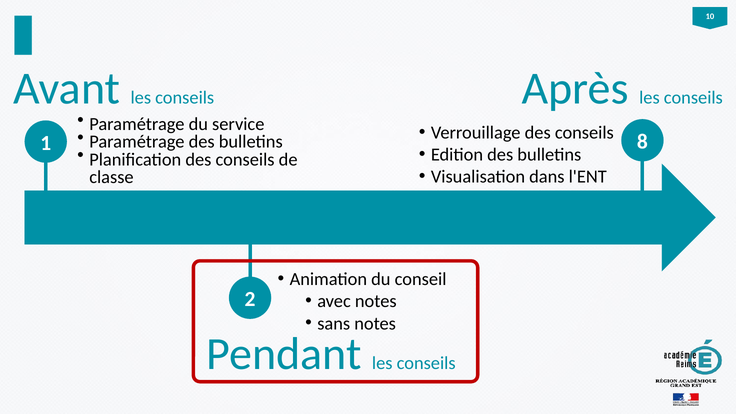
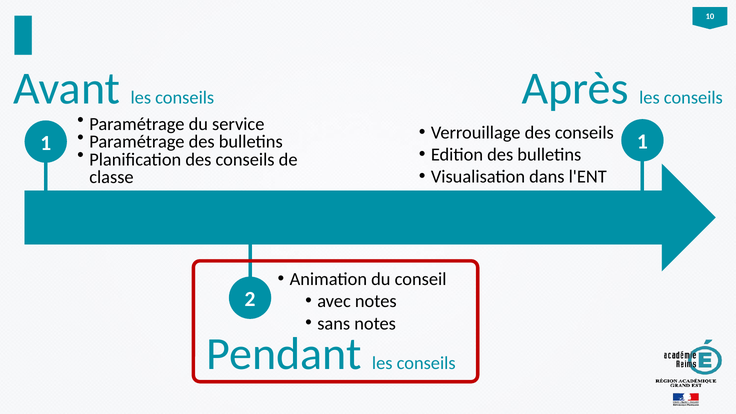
1 8: 8 -> 1 (642, 142)
